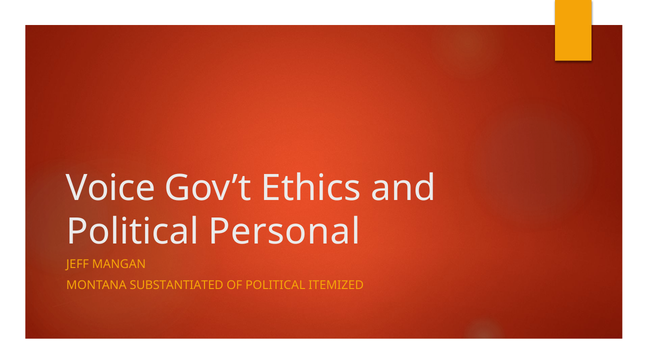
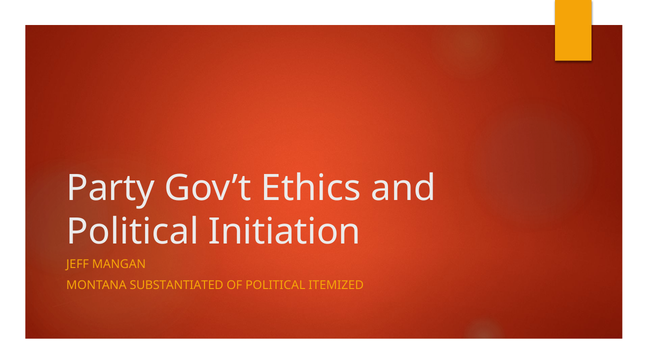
Voice: Voice -> Party (111, 188)
Personal: Personal -> Initiation (285, 232)
